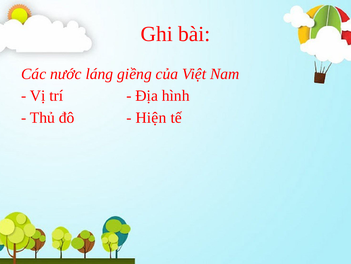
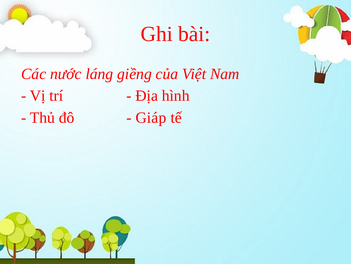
Hiện: Hiện -> Giáp (151, 117)
